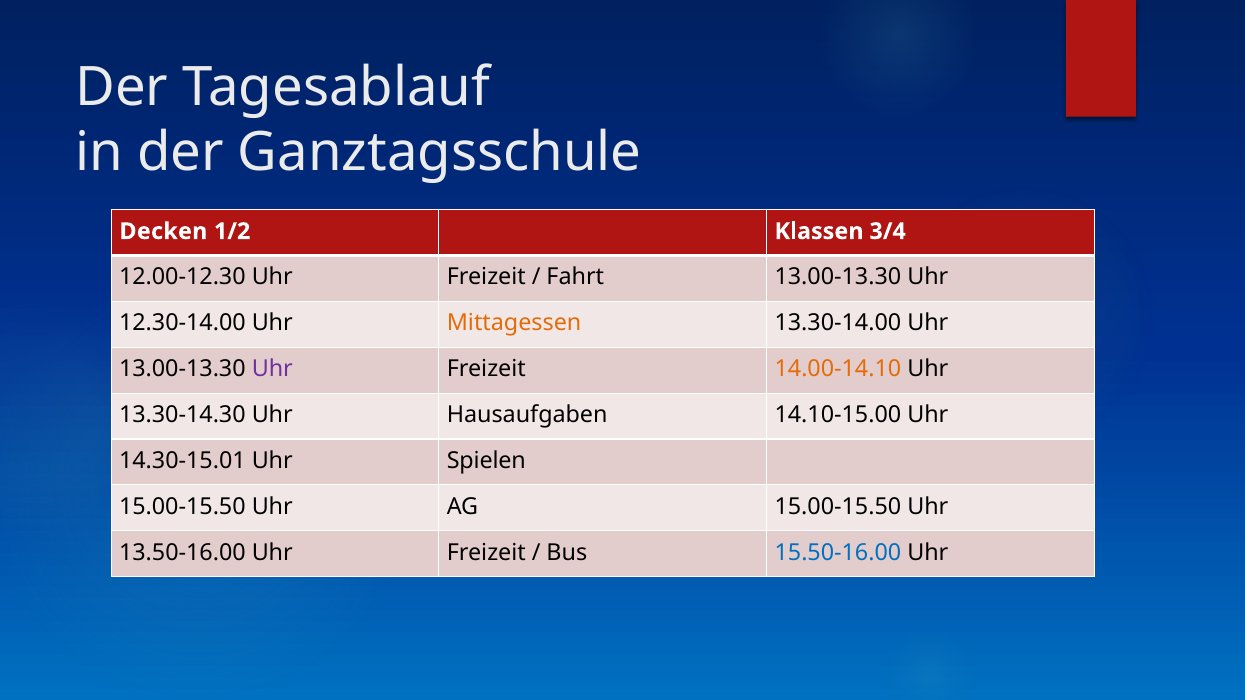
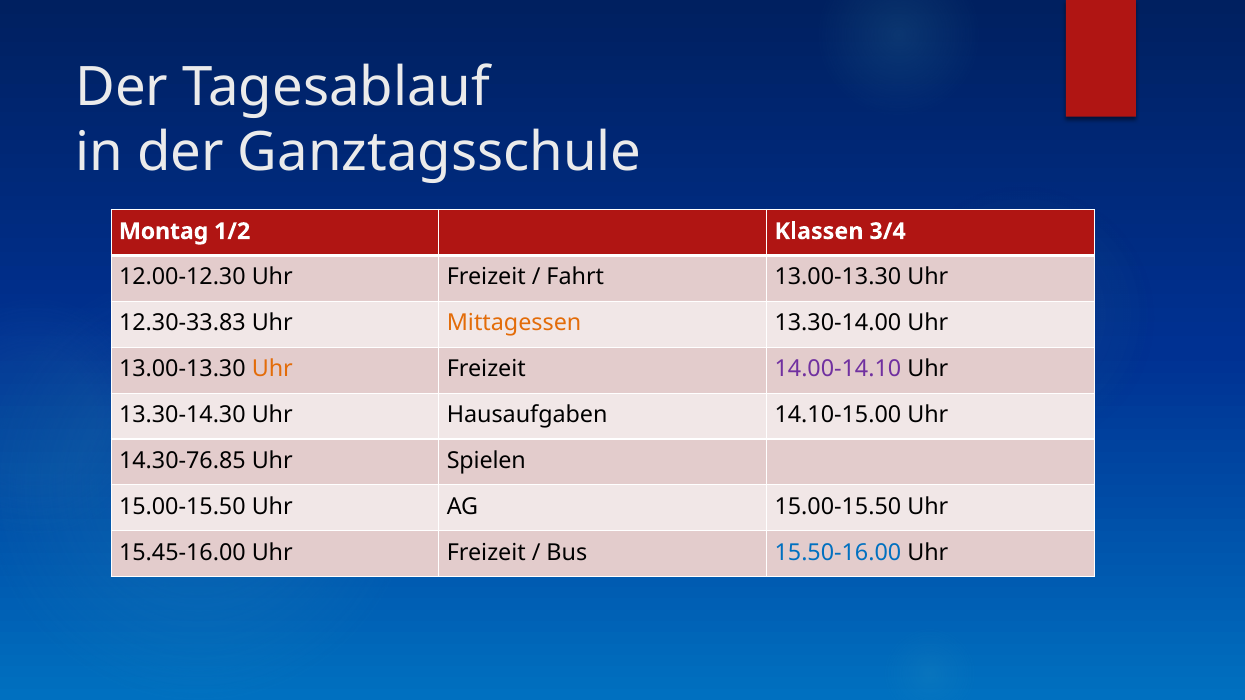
Decken: Decken -> Montag (164, 231)
12.30-14.00: 12.30-14.00 -> 12.30-33.83 (182, 323)
Uhr colour: purple -> orange (272, 369)
14.00-14.10 colour: orange -> purple (838, 369)
14.30-15.01: 14.30-15.01 -> 14.30-76.85 (182, 461)
13.50-16.00: 13.50-16.00 -> 15.45-16.00 (182, 553)
